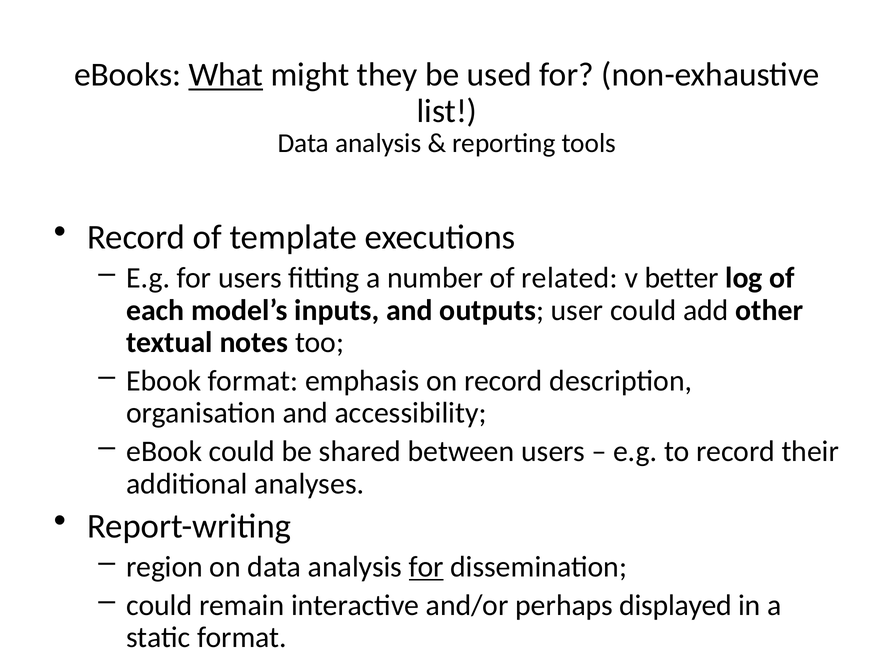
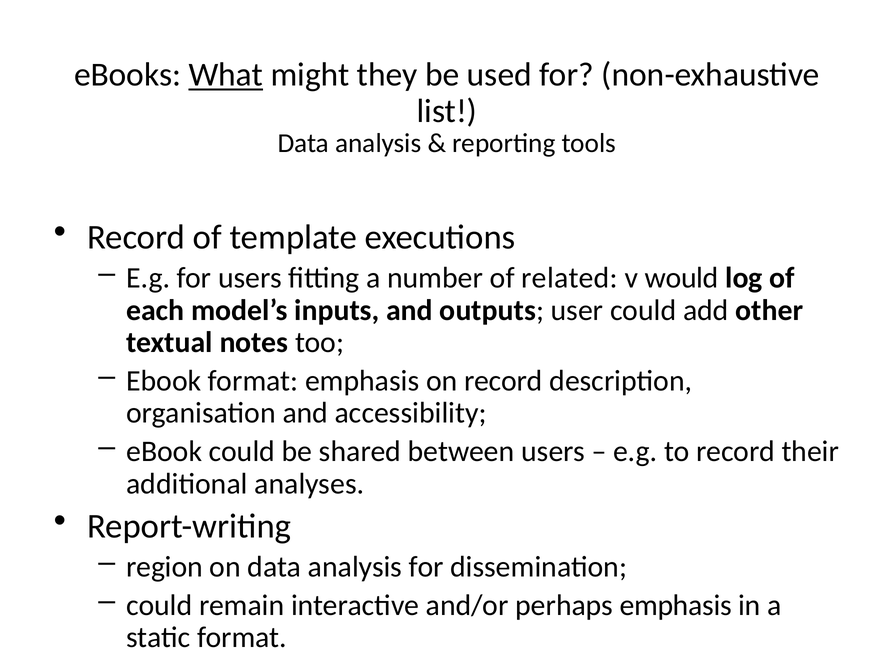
better: better -> would (682, 278)
for underline: present -> none (426, 567)
perhaps displayed: displayed -> emphasis (676, 605)
